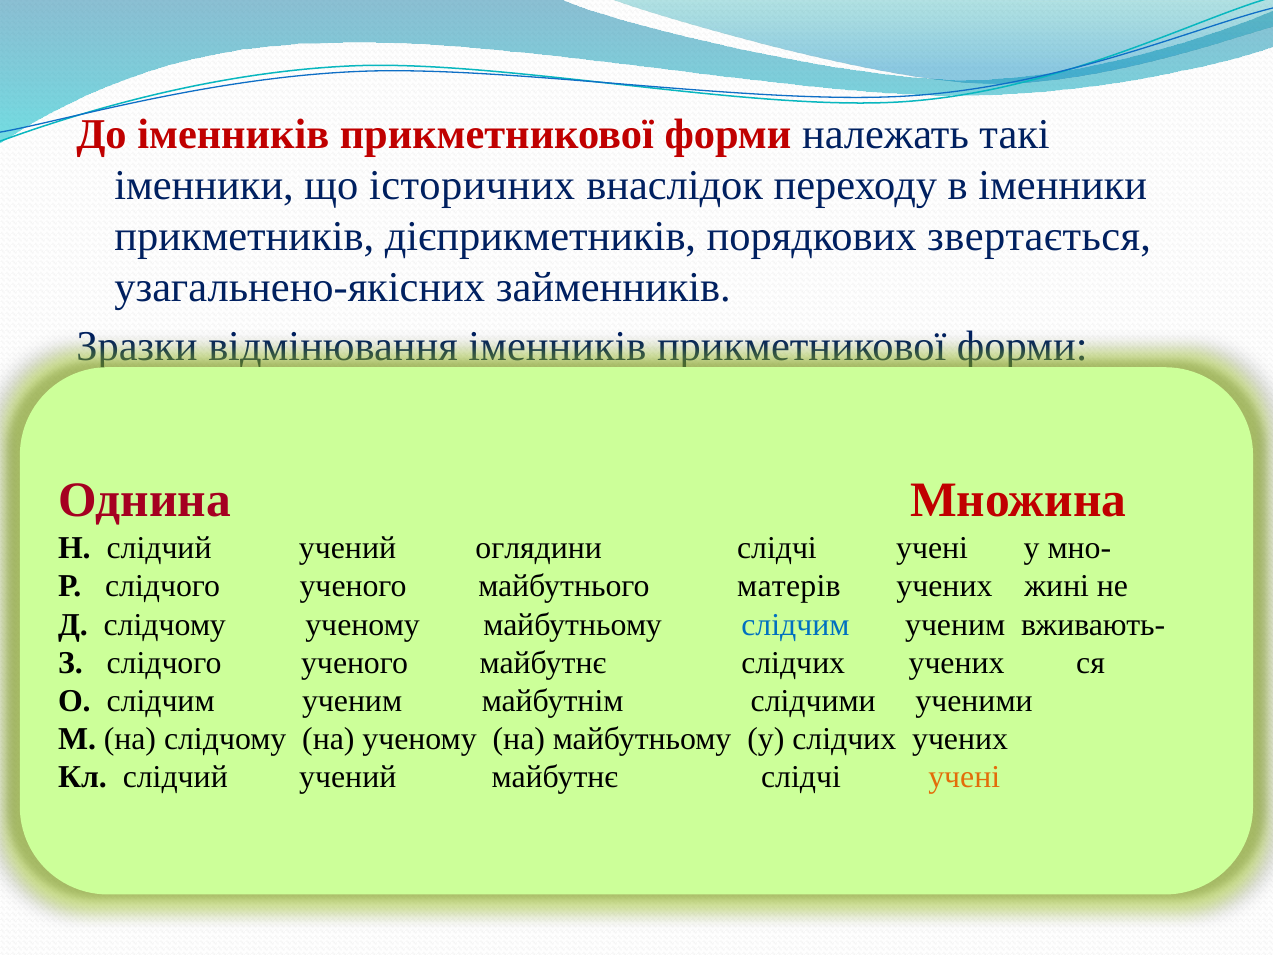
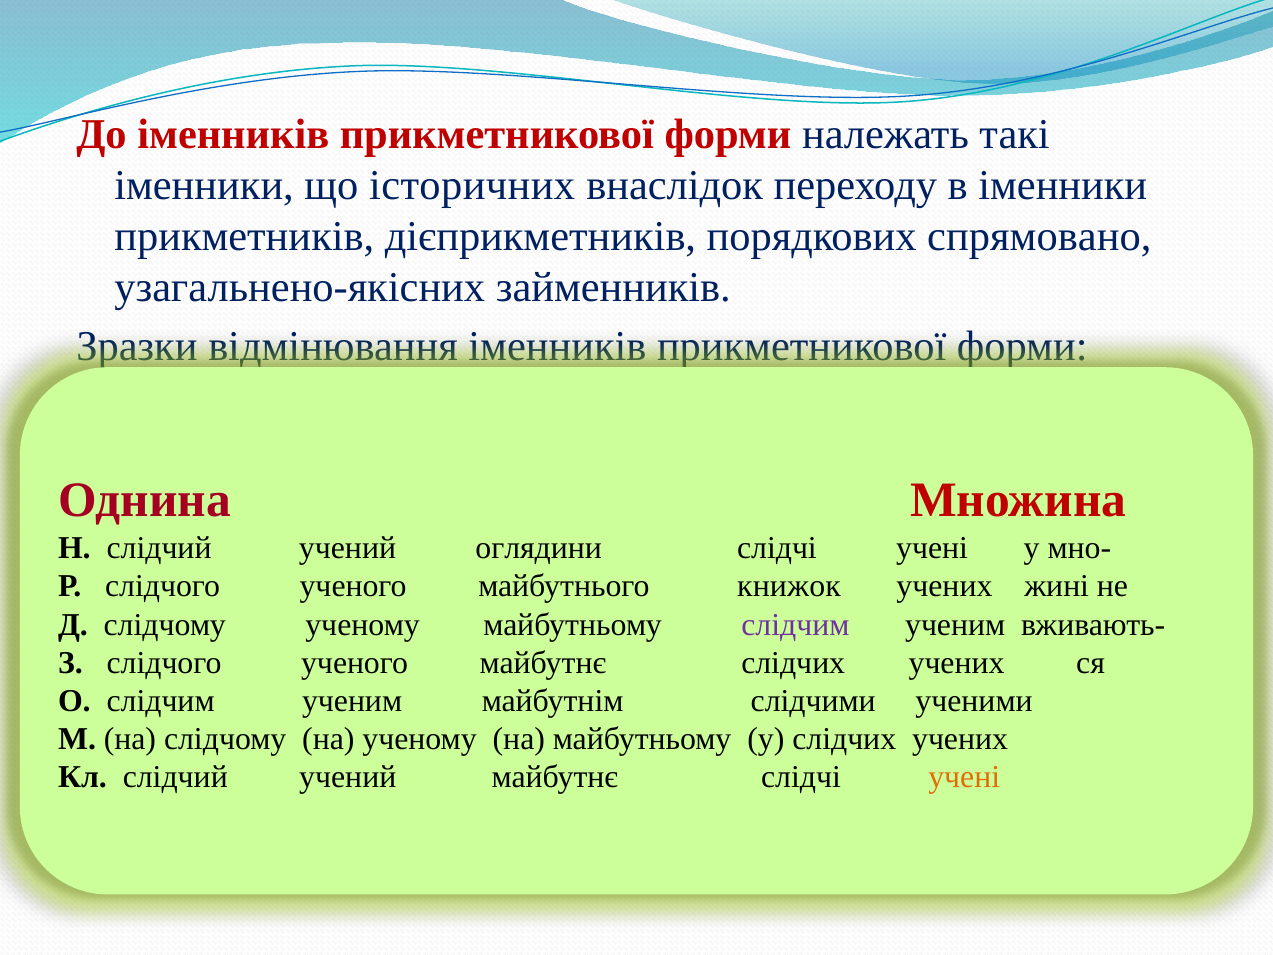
звертається: звертається -> спрямовано (1039, 236)
матерів: матерів -> книжок (789, 586)
слідчим colour: blue -> purple (795, 624)
